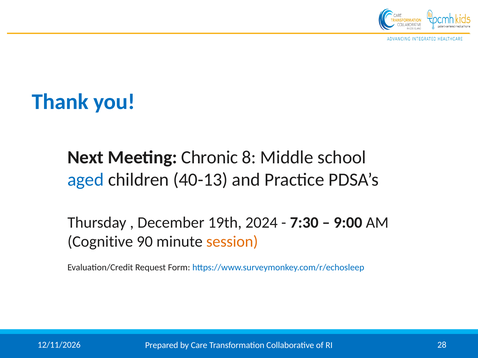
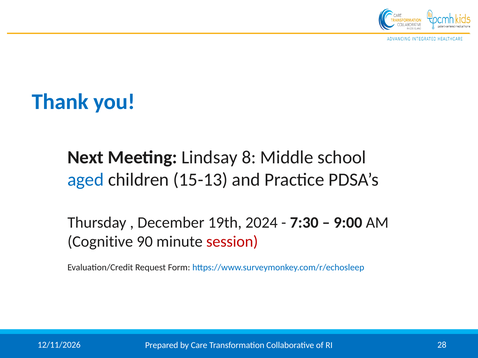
Chronic: Chronic -> Lindsay (210, 158)
40-13: 40-13 -> 15-13 (201, 180)
session colour: orange -> red (232, 242)
